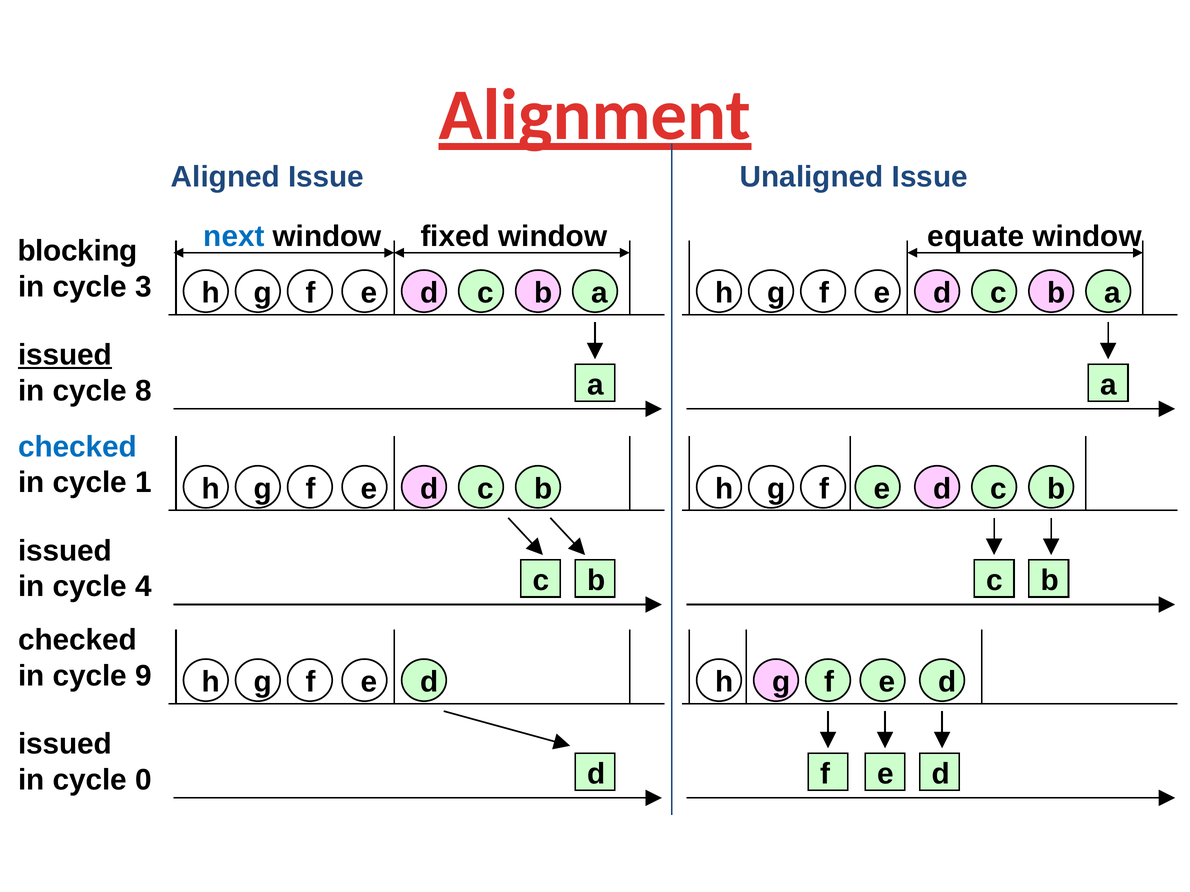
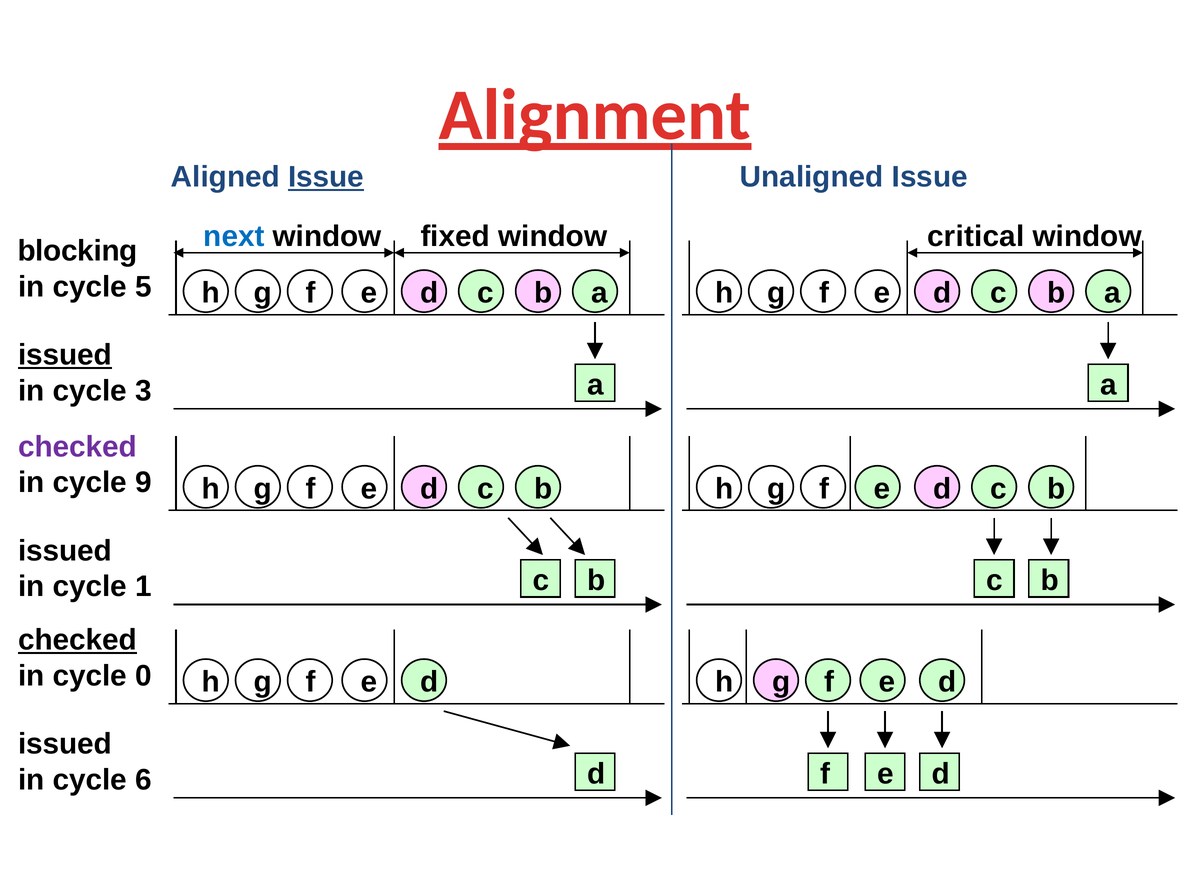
Issue underline: none -> present (326, 177)
equate: equate -> critical (976, 236)
3: 3 -> 5 (144, 287)
8: 8 -> 3 (144, 391)
checked colour: blue -> purple (77, 447)
1: 1 -> 9 (144, 483)
4: 4 -> 1 (144, 587)
checked underline: none -> present (77, 640)
9: 9 -> 0 (144, 676)
0: 0 -> 6 (144, 780)
